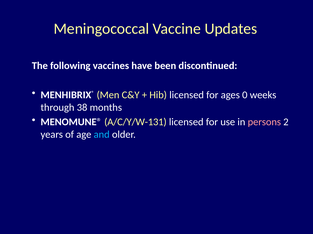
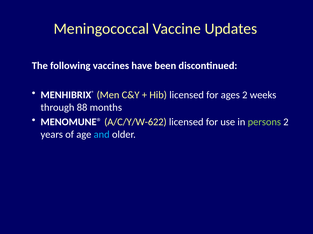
ages 0: 0 -> 2 (245, 95)
38: 38 -> 88 (82, 108)
A/C/Y/W-131: A/C/Y/W-131 -> A/C/Y/W-622 (135, 122)
persons colour: pink -> light green (264, 122)
